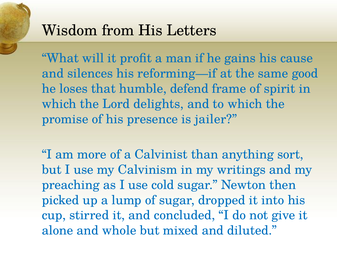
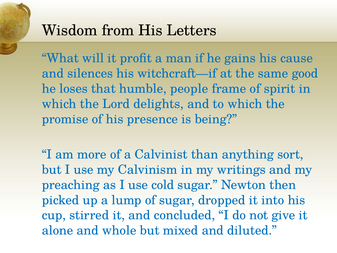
reforming—if: reforming—if -> witchcraft—if (177, 73)
defend: defend -> people (189, 89)
jailer: jailer -> being (216, 119)
